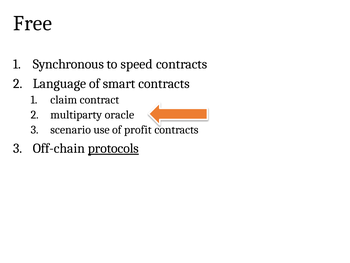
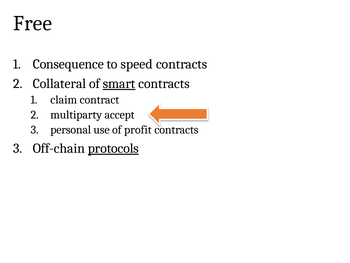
Synchronous: Synchronous -> Consequence (68, 64)
Language: Language -> Collateral (59, 83)
smart underline: none -> present (119, 83)
oracle: oracle -> accept (120, 115)
scenario: scenario -> personal (71, 130)
